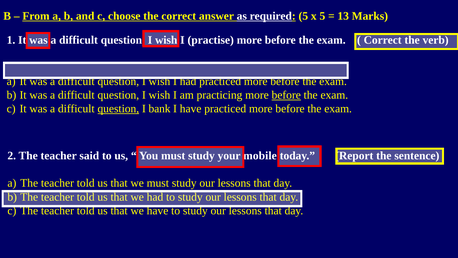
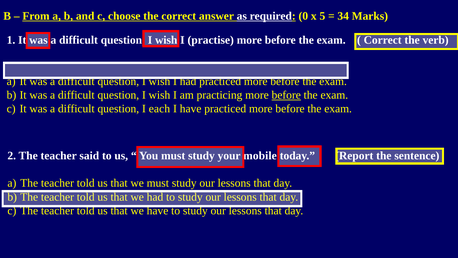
required 5: 5 -> 0 (303, 16)
13: 13 -> 34 (343, 16)
question underline: present -> none (118, 109)
bank: bank -> each (159, 109)
